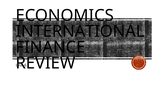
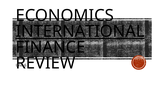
INTERNATIONAL underline: none -> present (80, 31)
